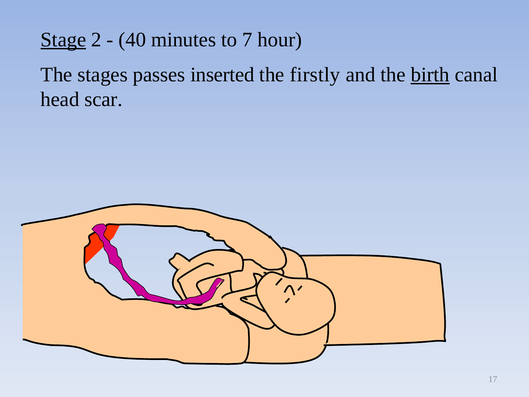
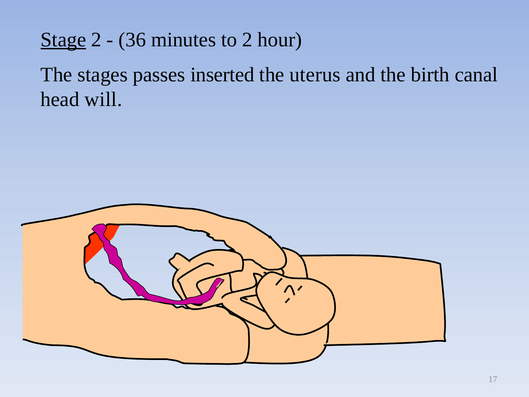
40: 40 -> 36 (132, 40)
to 7: 7 -> 2 (247, 40)
firstly: firstly -> uterus (315, 75)
birth underline: present -> none (430, 75)
scar: scar -> will (103, 99)
